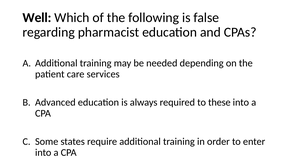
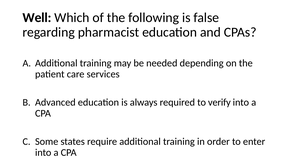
these: these -> verify (219, 102)
